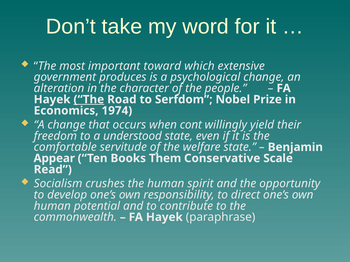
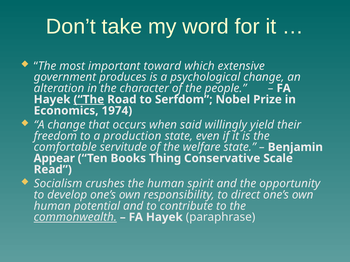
cont: cont -> said (191, 125)
understood: understood -> production (132, 136)
Them: Them -> Thing (165, 159)
commonwealth underline: none -> present (75, 218)
